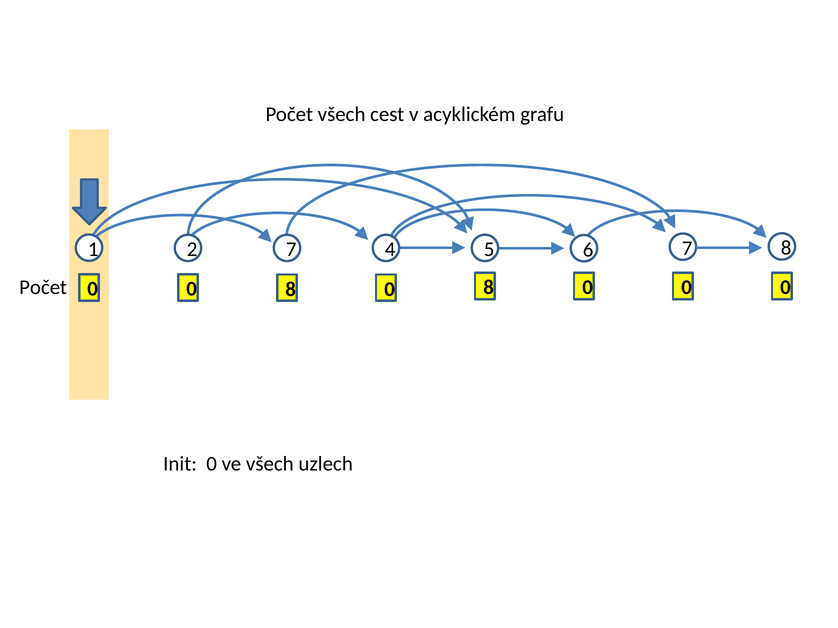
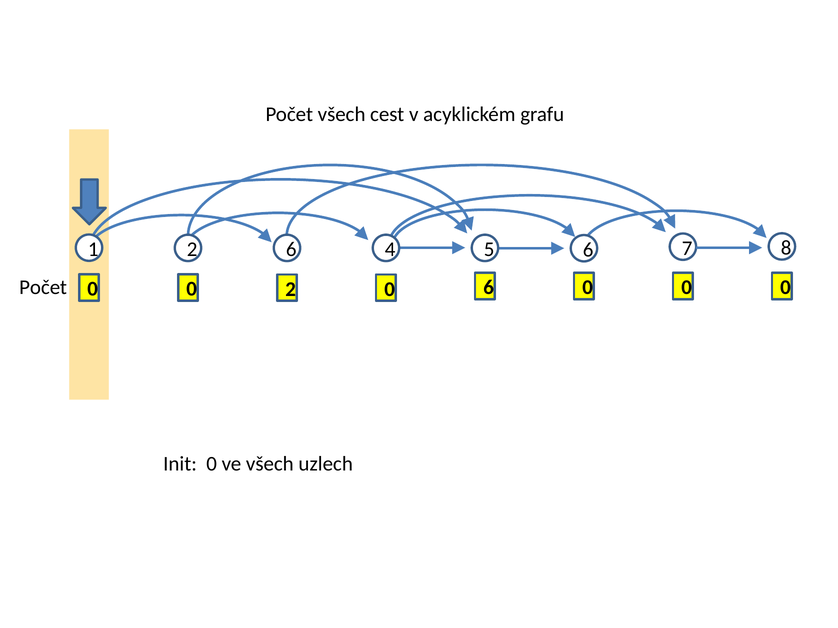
2 7: 7 -> 6 (291, 250)
0 0 8: 8 -> 2 (291, 289)
8: 8 -> 6 (489, 288)
